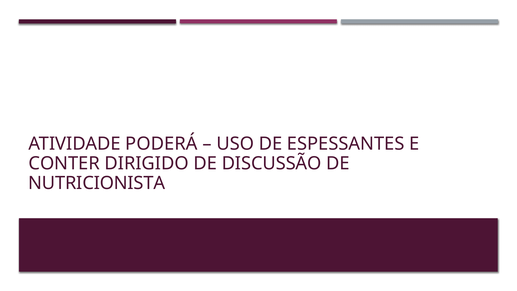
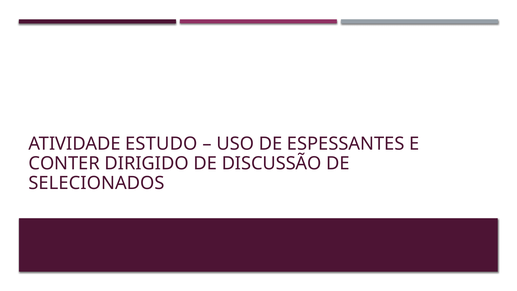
PODERÁ: PODERÁ -> ESTUDO (161, 144)
NUTRICIONISTA: NUTRICIONISTA -> SELECIONADOS (97, 183)
